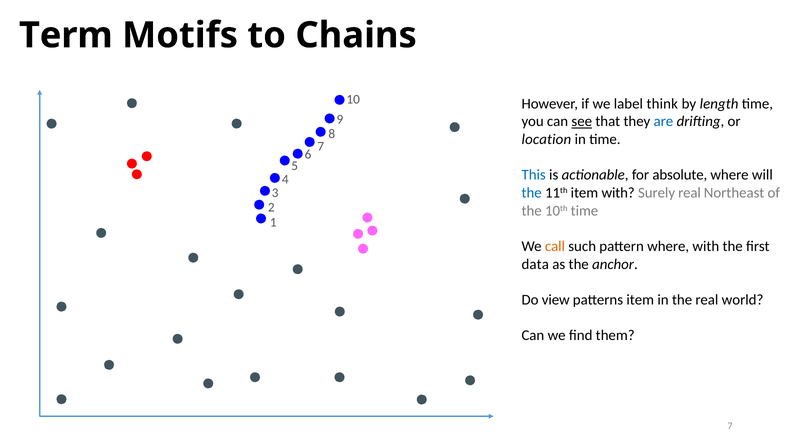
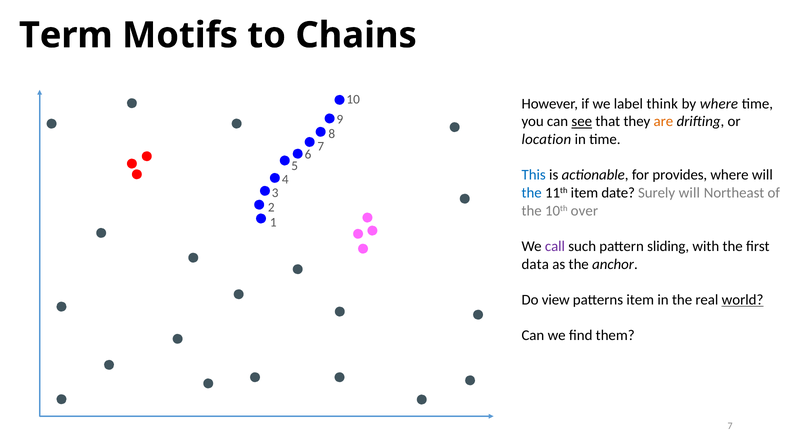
by length: length -> where (719, 104)
are colour: blue -> orange (663, 121)
absolute: absolute -> provides (680, 175)
item with: with -> date (618, 193)
Surely real: real -> will (689, 193)
10th time: time -> over (584, 211)
call colour: orange -> purple (555, 246)
pattern where: where -> sliding (668, 246)
world underline: none -> present (743, 300)
